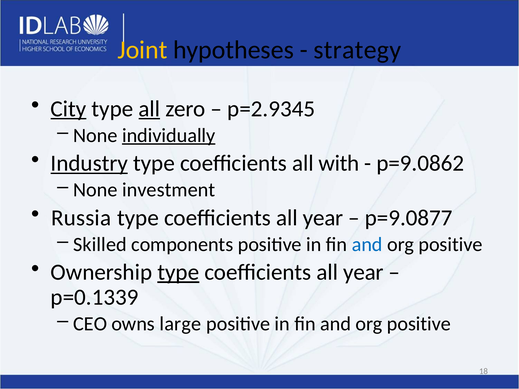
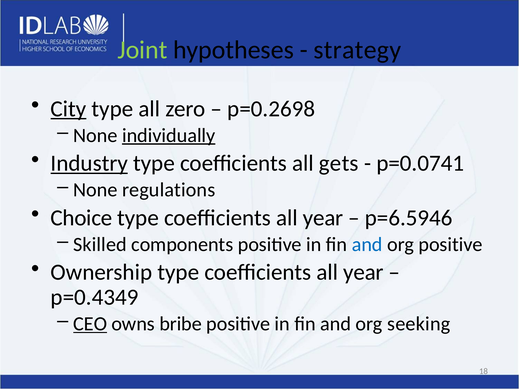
Joint colour: yellow -> light green (142, 50)
all underline: present -> none (149, 109)
p=2.9345: p=2.9345 -> p=0.2698 (271, 109)
with: with -> gets (339, 163)
p=9.0862: p=9.0862 -> p=0.0741 (420, 163)
investment: investment -> regulations (169, 190)
Russia: Russia -> Choice (81, 218)
p=9.0877: p=9.0877 -> p=6.5946 (409, 218)
type underline: present -> none (178, 272)
p=0.1339: p=0.1339 -> p=0.4349 (95, 297)
CEO underline: none -> present (90, 324)
large: large -> bribe (181, 324)
positive: positive -> seeking (419, 324)
